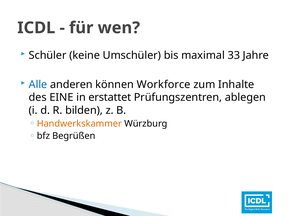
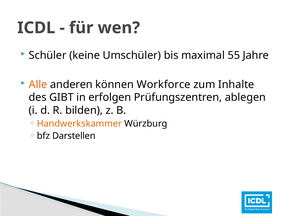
33: 33 -> 55 (234, 55)
Alle colour: blue -> orange (38, 84)
EINE: EINE -> GIBT (62, 97)
erstattet: erstattet -> erfolgen (110, 97)
Begrüßen: Begrüßen -> Darstellen (74, 136)
